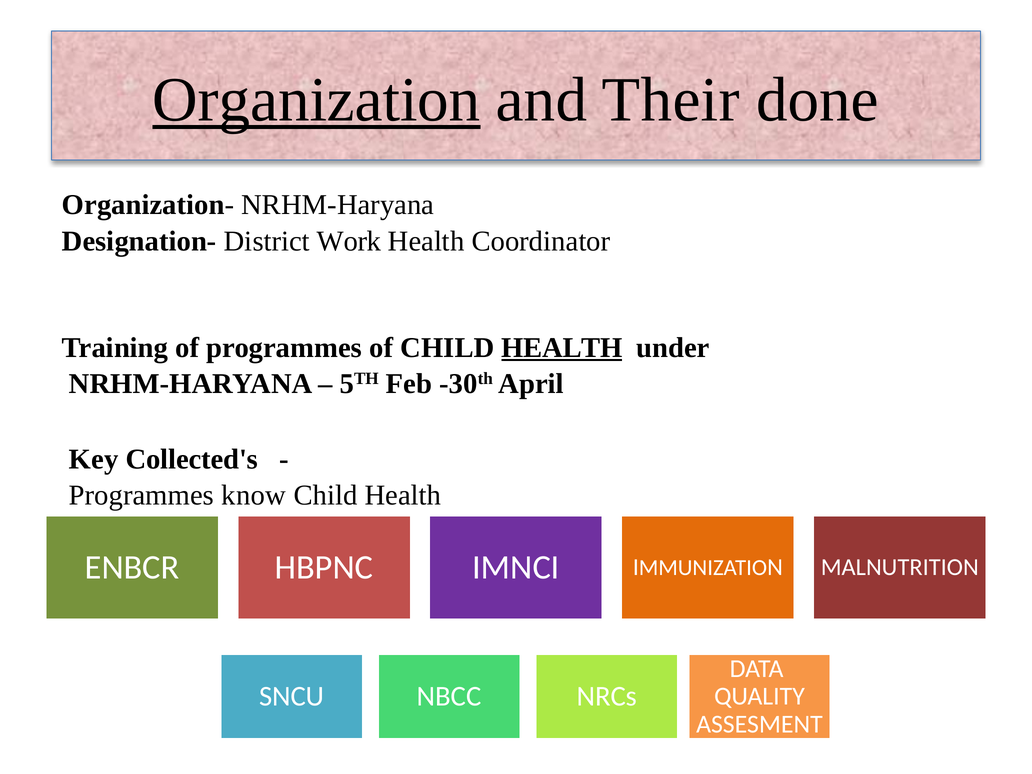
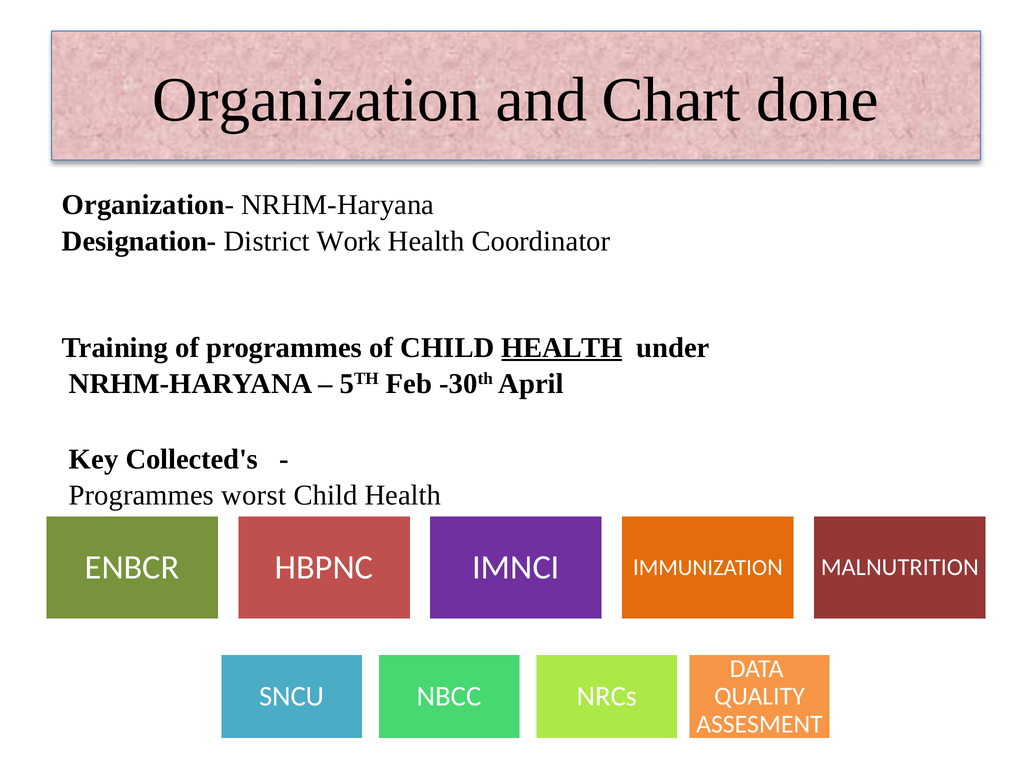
Organization underline: present -> none (316, 100)
Their: Their -> Chart (671, 100)
know: know -> worst (254, 495)
